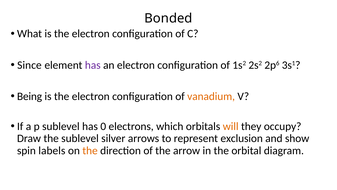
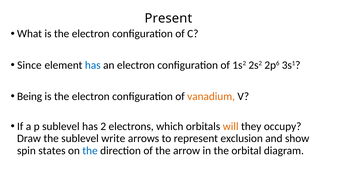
Bonded: Bonded -> Present (168, 18)
has colour: purple -> blue (93, 65)
0: 0 -> 2 (103, 126)
silver: silver -> write (113, 138)
labels: labels -> states (52, 150)
the colour: orange -> blue (90, 150)
